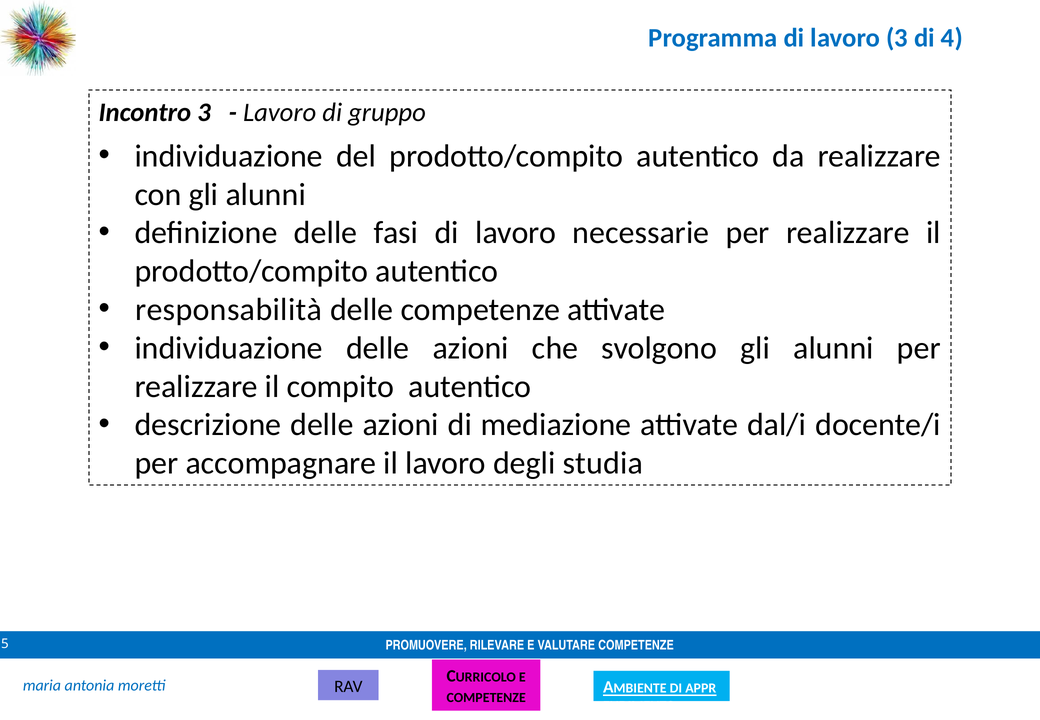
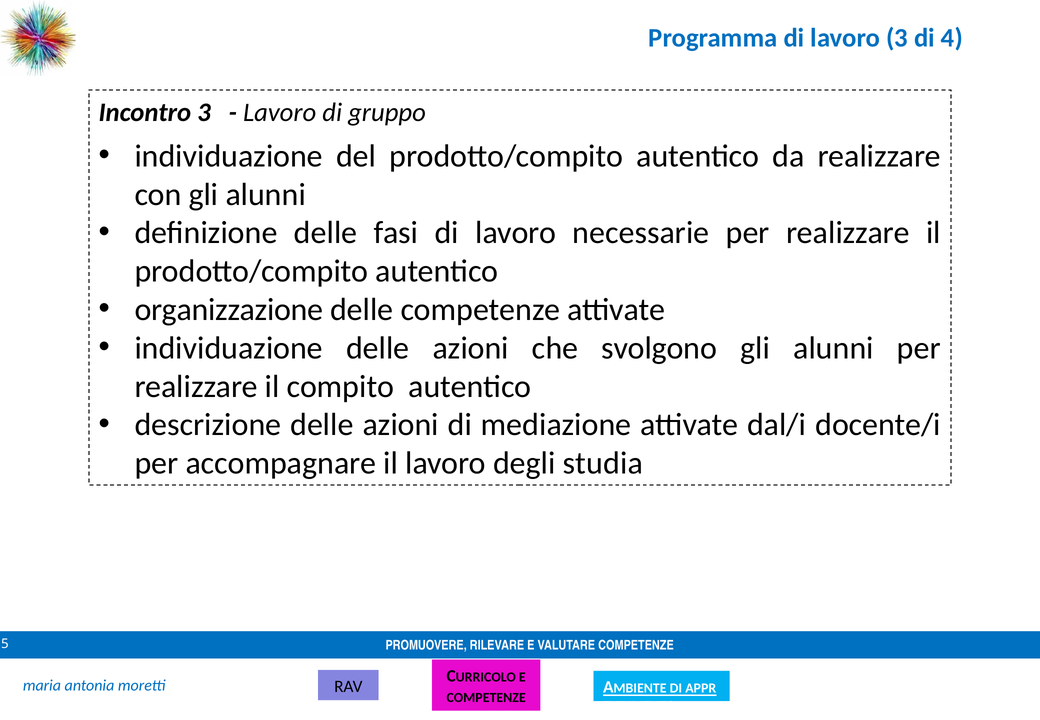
responsabilità: responsabilità -> organizzazione (229, 310)
